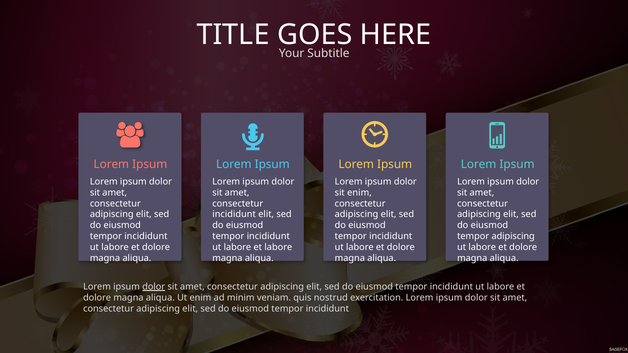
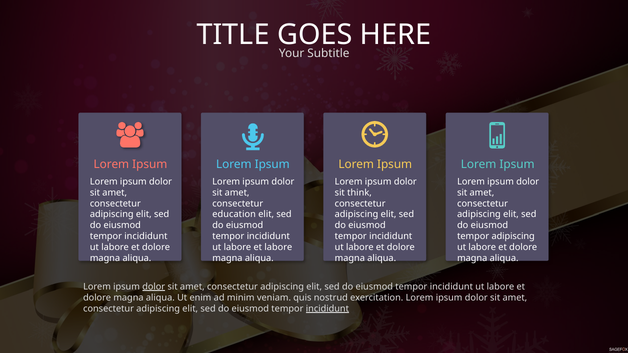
sit enim: enim -> think (359, 193)
incididunt: incididunt -> education (234, 215)
incididunt underline: none -> present (327, 309)
